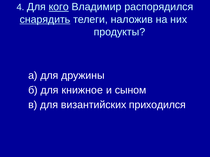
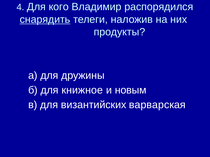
кого underline: present -> none (59, 7)
сыном: сыном -> новым (131, 90)
приходился: приходился -> варварская (157, 105)
